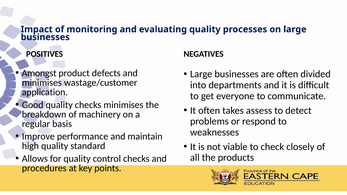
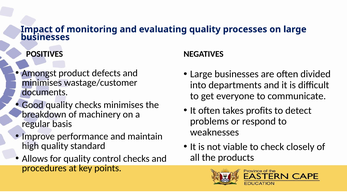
application: application -> documents (45, 92)
assess: assess -> profits (259, 111)
